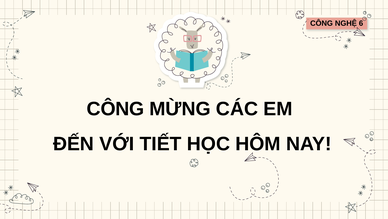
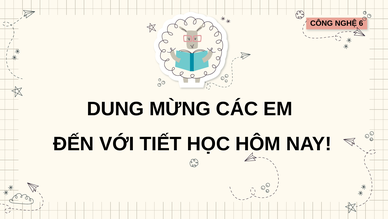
CÔNG: CÔNG -> DUNG (115, 108)
